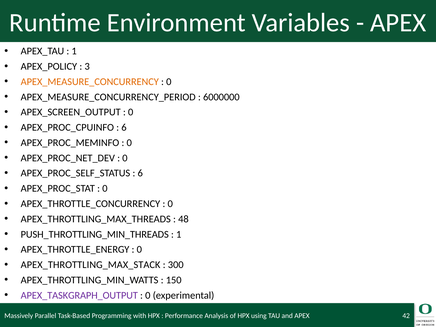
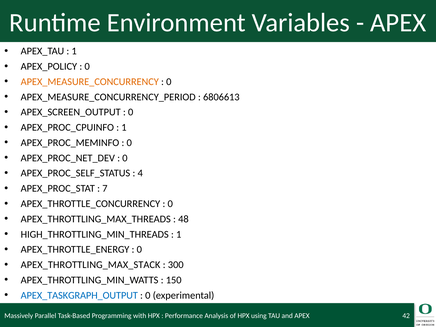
3: 3 -> 0 (87, 66)
6000000: 6000000 -> 6806613 (221, 97)
6: 6 -> 1 (124, 127)
6: 6 -> 4 (140, 173)
0: 0 -> 7 (105, 189)
PUSH_THROTTLING_MIN_THREADS: PUSH_THROTTLING_MIN_THREADS -> HIGH_THROTTLING_MIN_THREADS (95, 234)
APEX_TASKGRAPH_OUTPUT colour: purple -> blue (79, 295)
